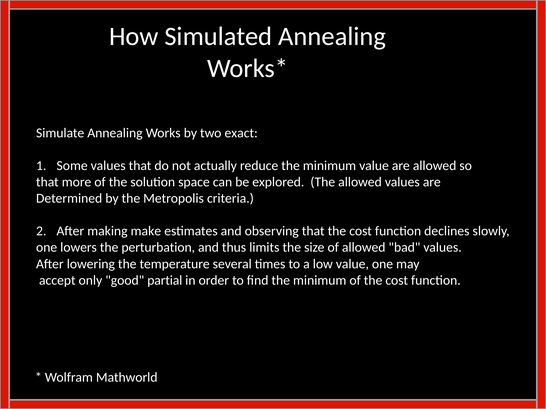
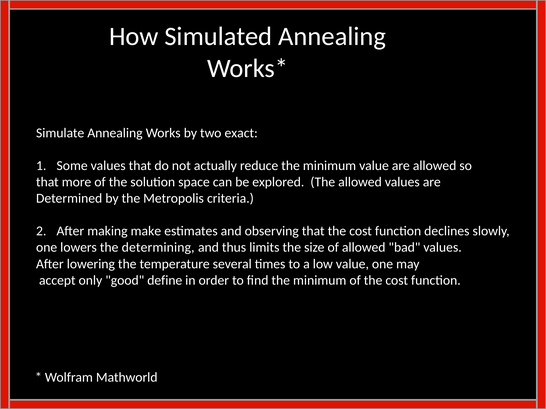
perturbation: perturbation -> determining (158, 248)
partial: partial -> define (165, 281)
